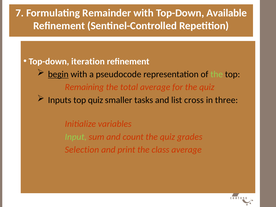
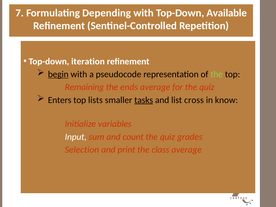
Remainder: Remainder -> Depending (107, 13)
total: total -> ends (129, 87)
Inputs: Inputs -> Enters (60, 100)
top quiz: quiz -> lists (95, 100)
tasks underline: none -> present (144, 100)
three: three -> know (226, 100)
Input colour: light green -> white (76, 137)
